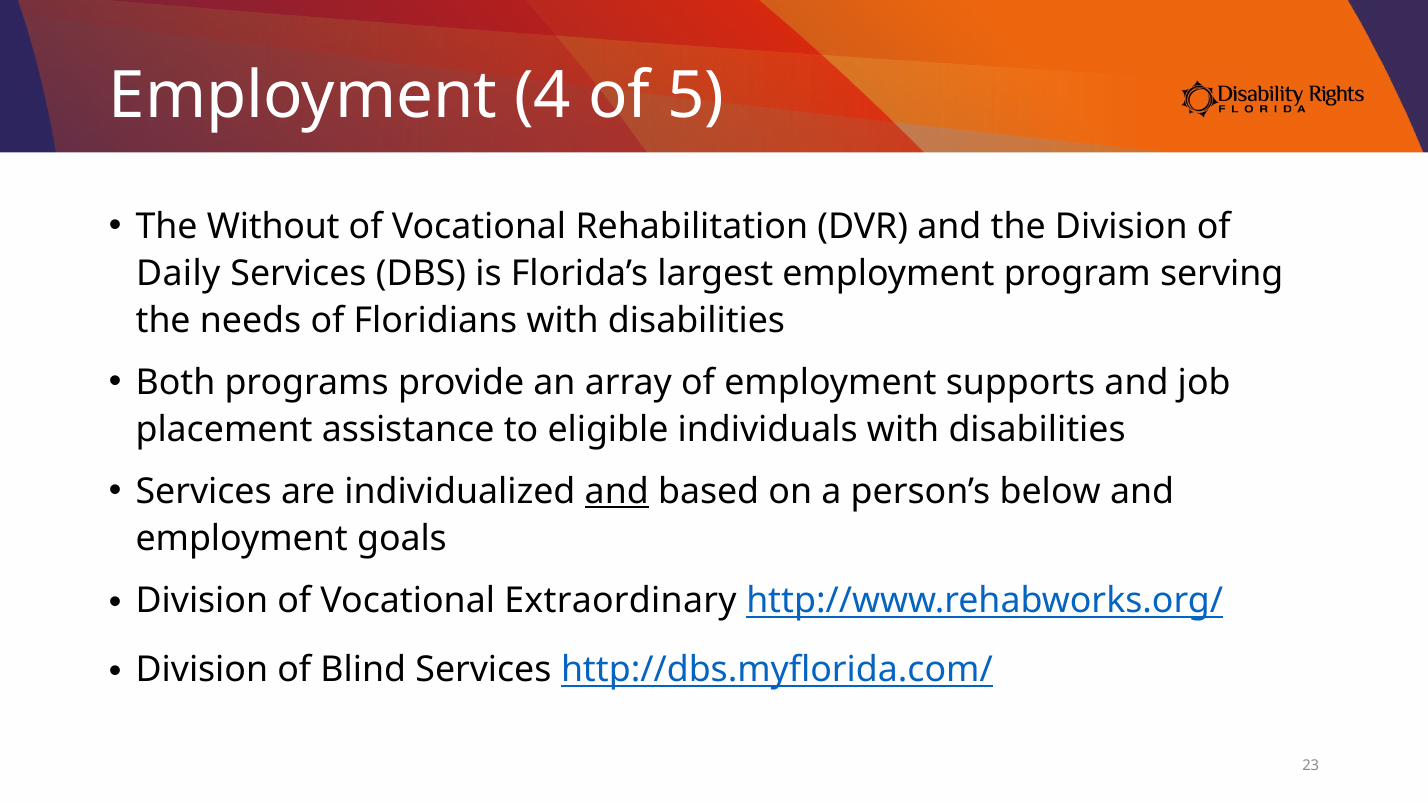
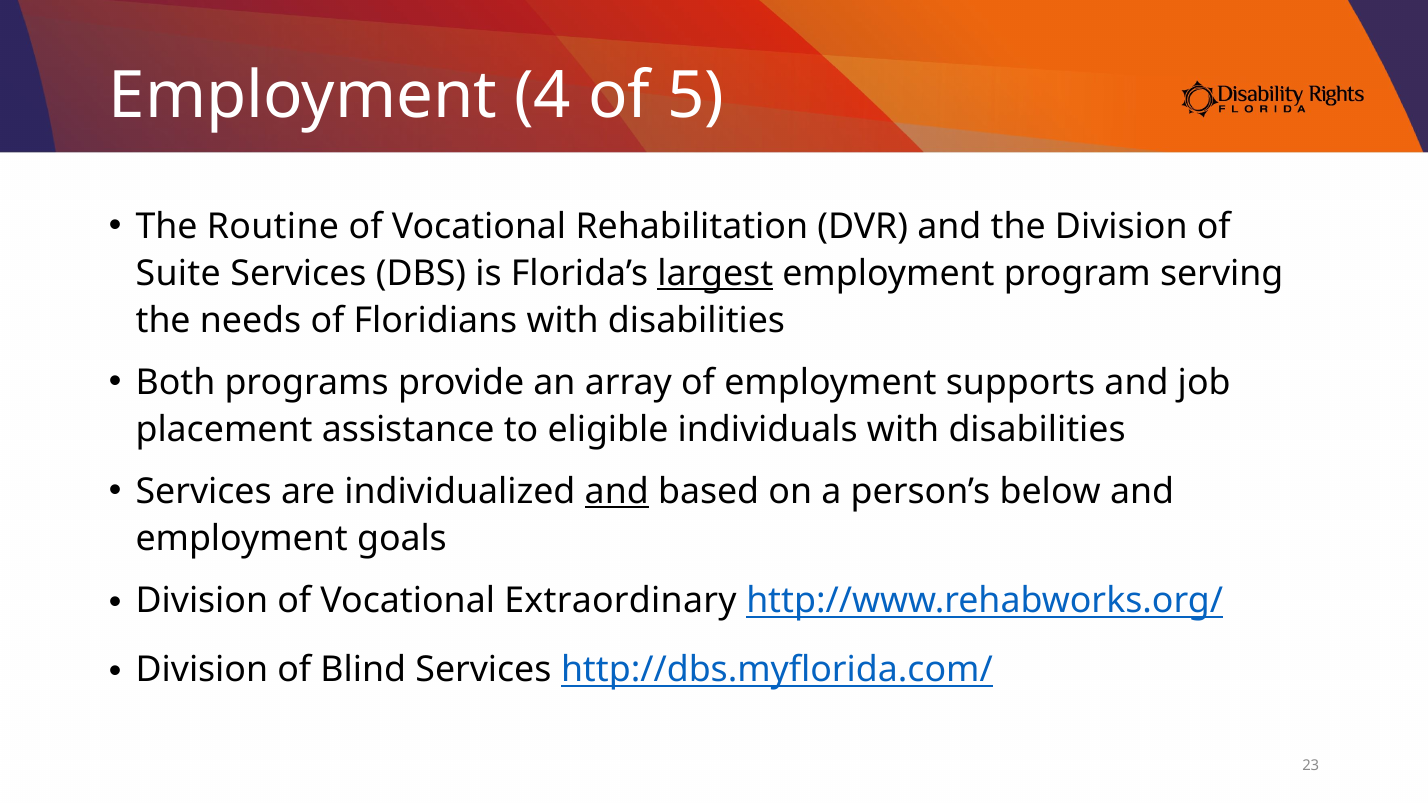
Without: Without -> Routine (273, 226)
Daily: Daily -> Suite (178, 273)
largest underline: none -> present (715, 273)
